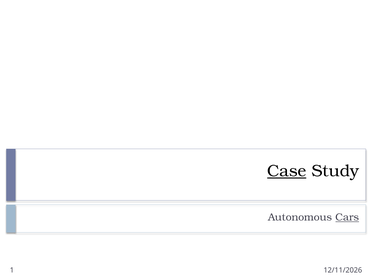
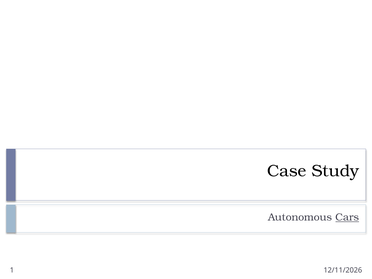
Case underline: present -> none (287, 171)
